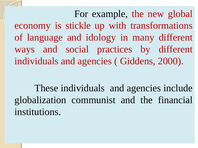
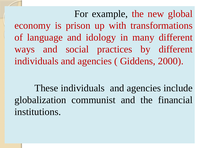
stickle: stickle -> prison (78, 26)
